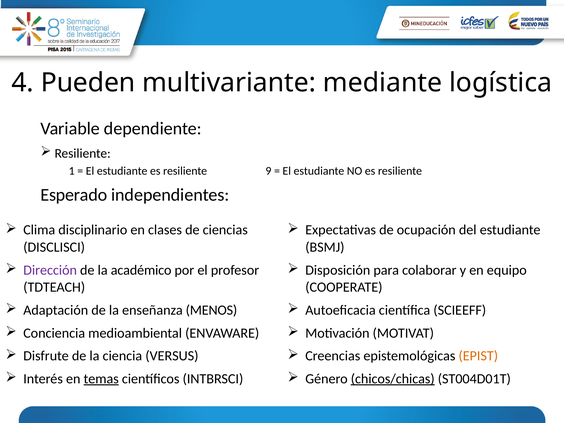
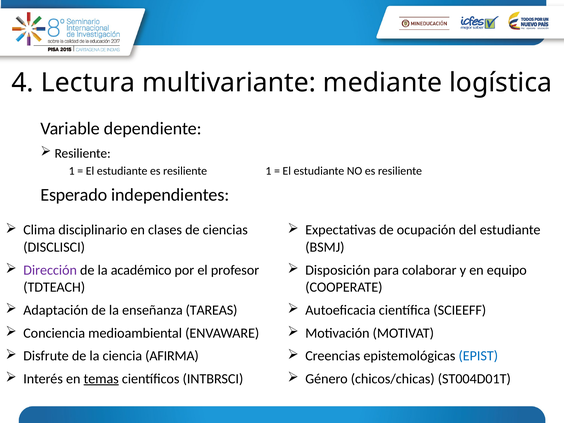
Pueden: Pueden -> Lectura (88, 83)
resiliente 9: 9 -> 1 (268, 171)
MENOS: MENOS -> TAREAS (212, 310)
VERSUS: VERSUS -> AFIRMA (172, 356)
EPIST colour: orange -> blue (478, 356)
chicos/chicas underline: present -> none (393, 379)
